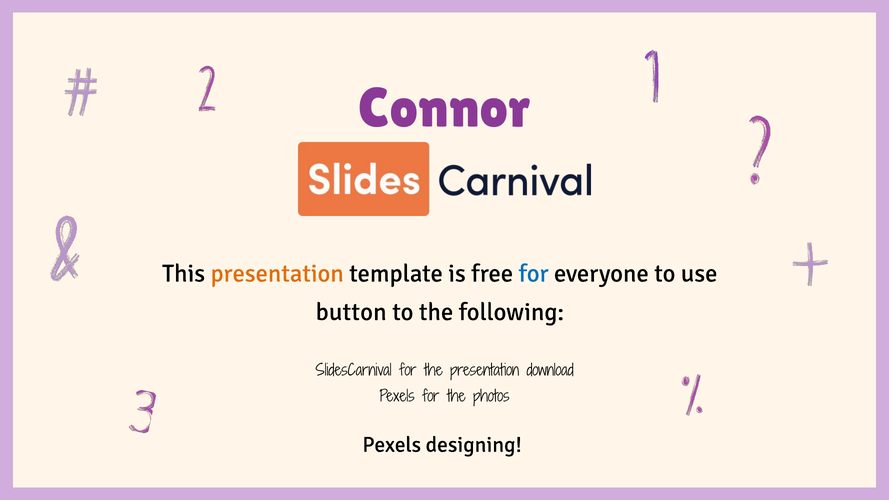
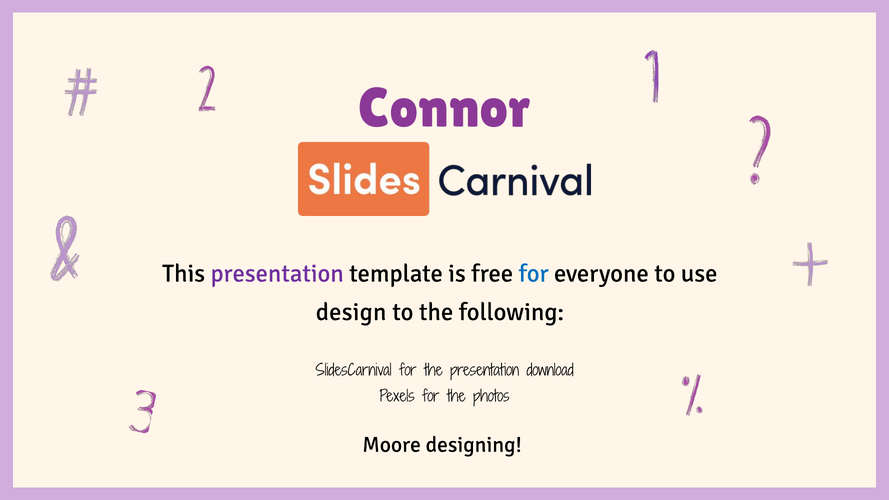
presentation colour: orange -> purple (277, 273)
button: button -> design (351, 312)
Pexels: Pexels -> Moore (392, 445)
